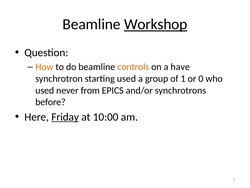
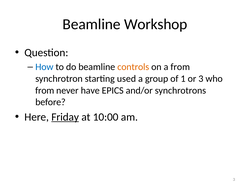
Workshop underline: present -> none (156, 24)
How colour: orange -> blue (44, 67)
a have: have -> from (180, 67)
or 0: 0 -> 3 (201, 78)
used: used -> from (45, 90)
from: from -> have (90, 90)
